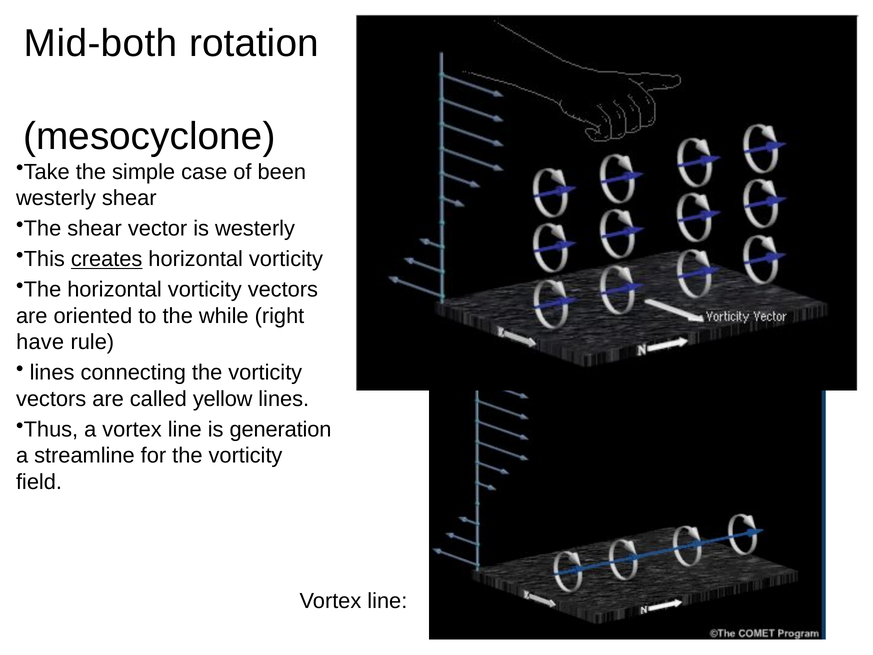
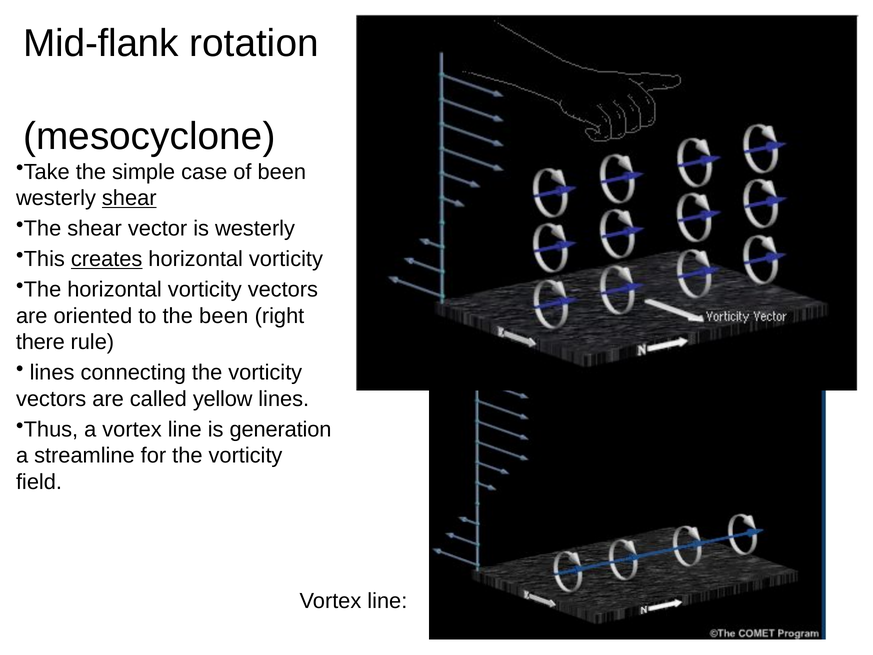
Mid-both: Mid-both -> Mid-flank (101, 43)
shear underline: none -> present (129, 198)
the while: while -> been (224, 316)
have: have -> there (40, 342)
